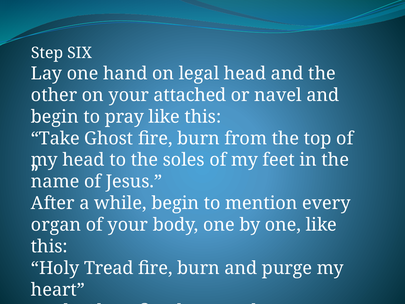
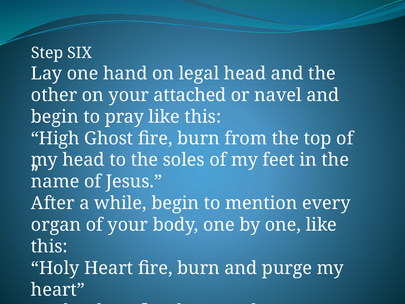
Take: Take -> High (55, 138)
Holy Tread: Tread -> Heart (109, 268)
